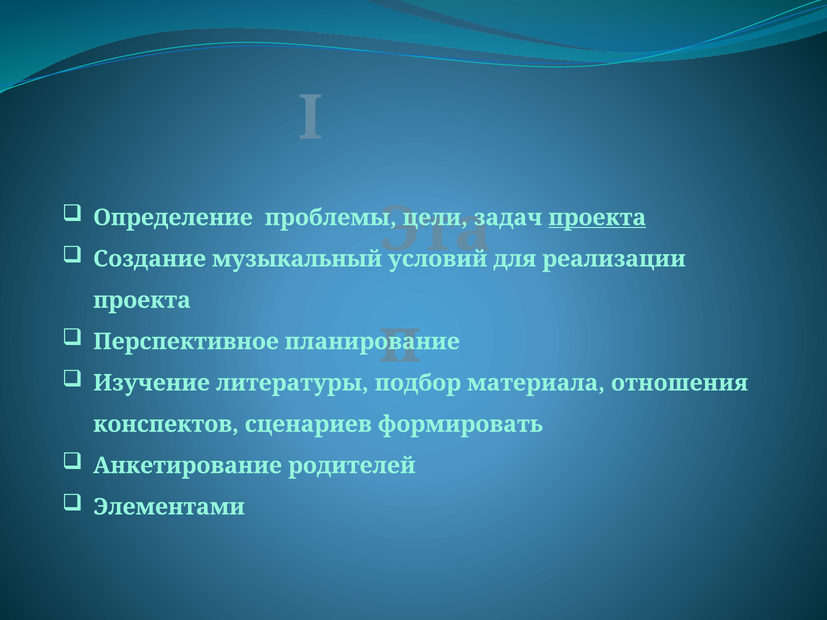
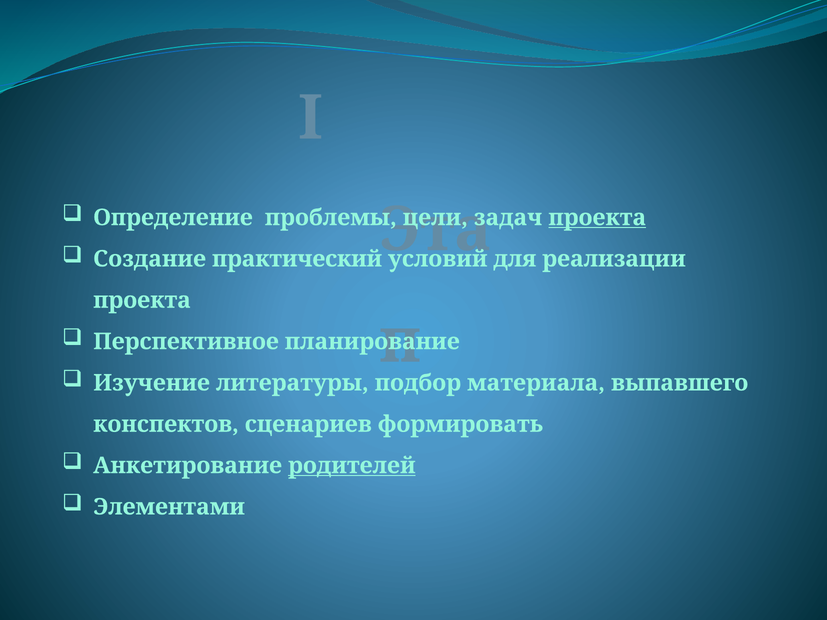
музыкальный: музыкальный -> практический (297, 259)
отношения: отношения -> выпавшего (680, 383)
родителей underline: none -> present (352, 466)
